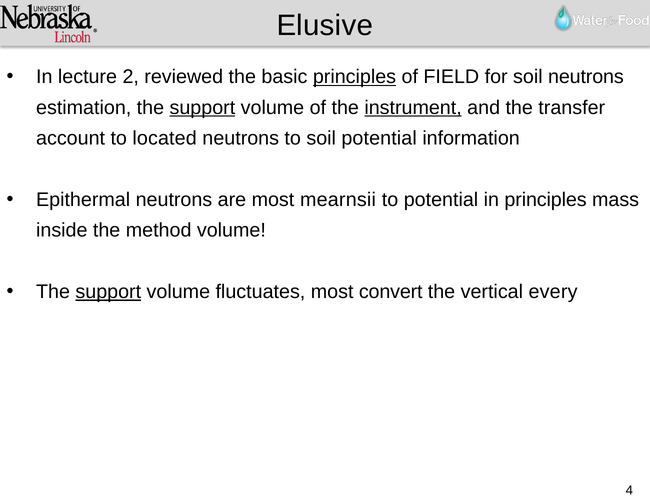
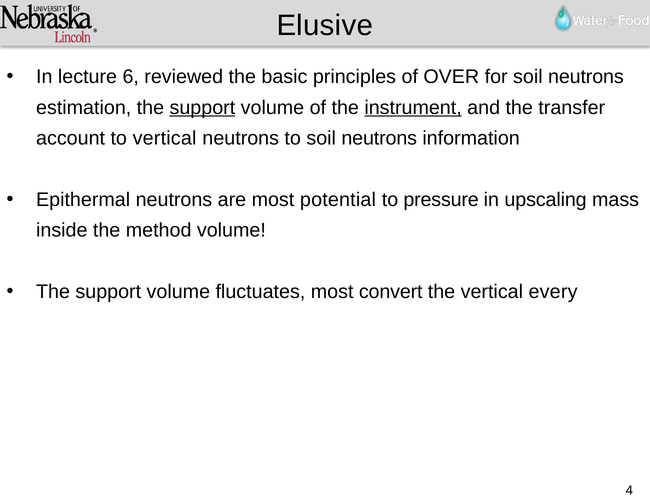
2: 2 -> 6 (131, 77)
principles underline: present -> none (354, 77)
FIELD: FIELD -> OVER (451, 77)
to located: located -> vertical (165, 138)
to soil potential: potential -> neutrons (379, 138)
mearnsii: mearnsii -> potential (338, 200)
to potential: potential -> pressure (441, 200)
in principles: principles -> upscaling (546, 200)
support underline: present -> none (108, 292)
